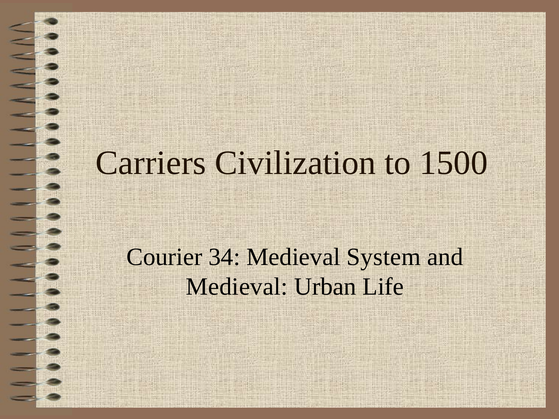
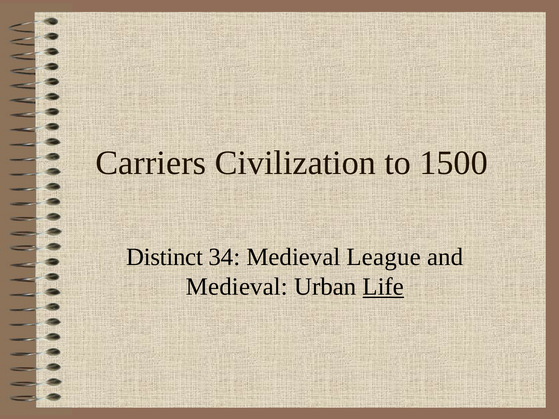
Courier: Courier -> Distinct (165, 257)
System: System -> League (384, 257)
Life underline: none -> present (383, 287)
